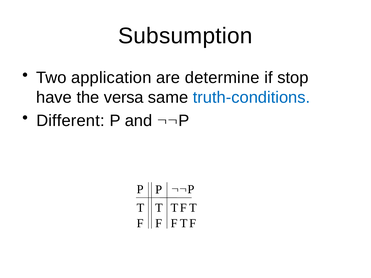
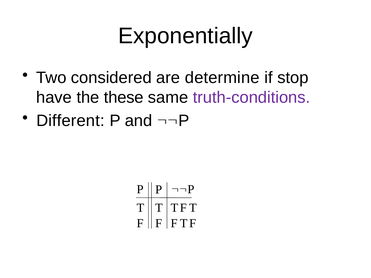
Subsumption: Subsumption -> Exponentially (185, 36)
application: application -> considered (111, 78)
versa: versa -> these (124, 98)
truth-conditions colour: blue -> purple (252, 98)
